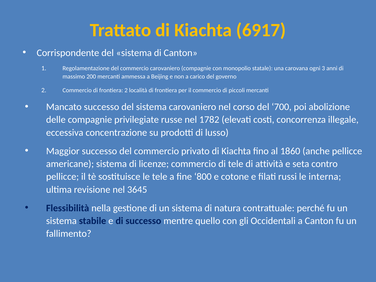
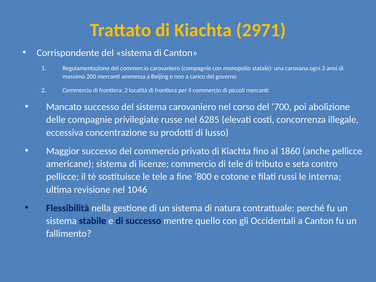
6917: 6917 -> 2971 (261, 30)
1782: 1782 -> 6285 (209, 120)
attività: attività -> tributo (269, 164)
3645: 3645 -> 1046 (137, 190)
